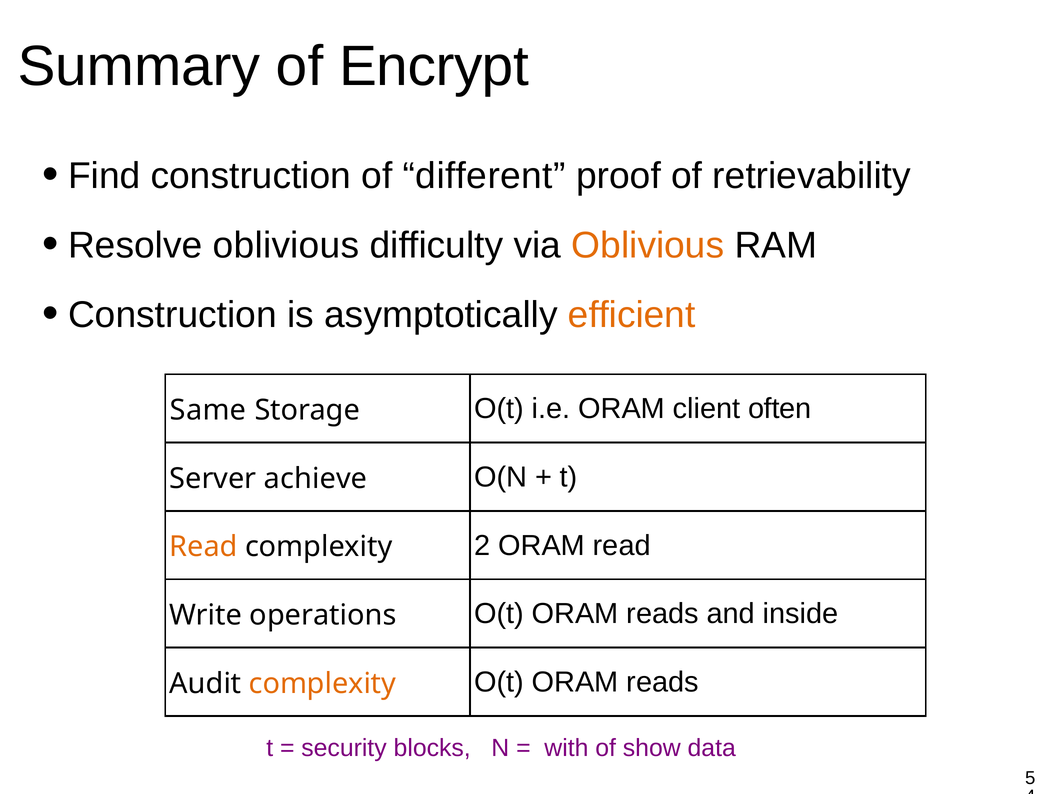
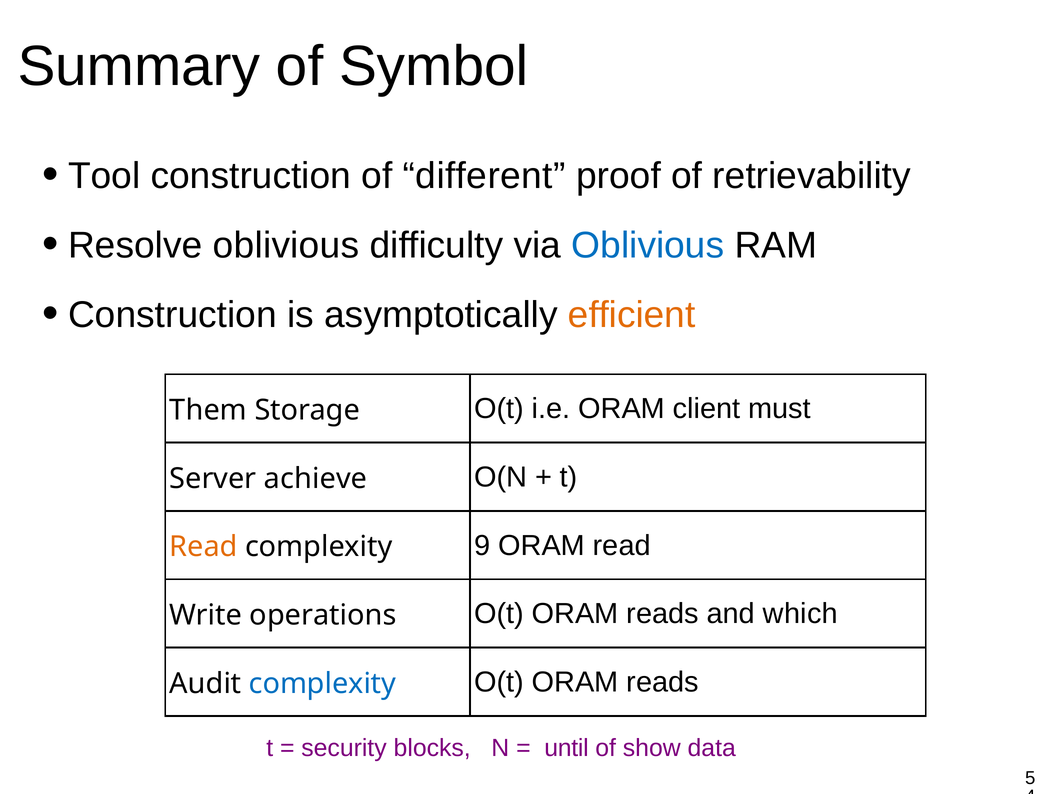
Encrypt: Encrypt -> Symbol (434, 66)
Find: Find -> Tool (104, 176)
Oblivious colour: orange -> blue (648, 245)
Same: Same -> Them (208, 410)
often: often -> must (780, 409)
2: 2 -> 9 (482, 545)
inside: inside -> which (800, 614)
complexity colour: orange -> blue (322, 683)
with: with -> until (567, 748)
